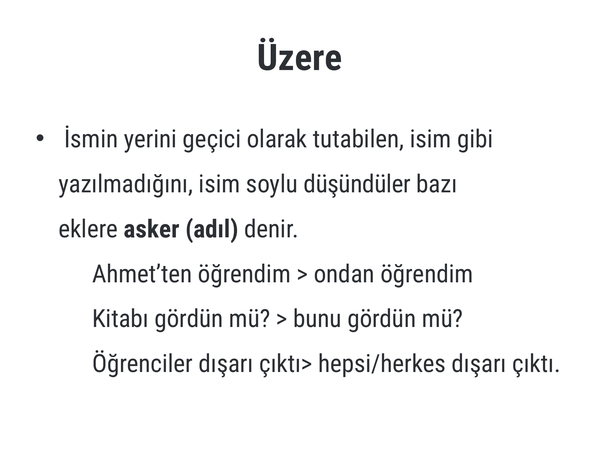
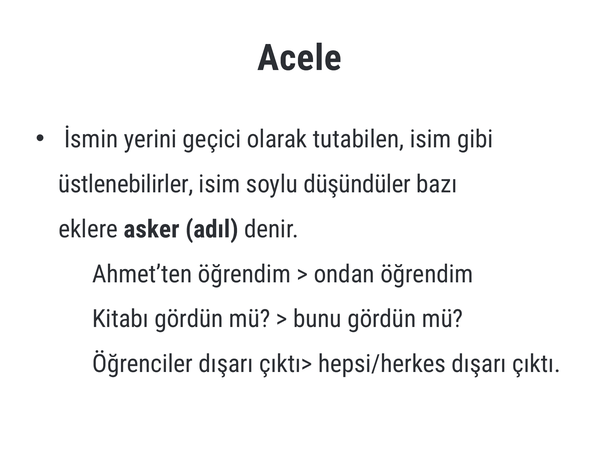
Üzere: Üzere -> Acele (299, 58)
yazılmadığını: yazılmadığını -> üstlenebilirler (126, 184)
